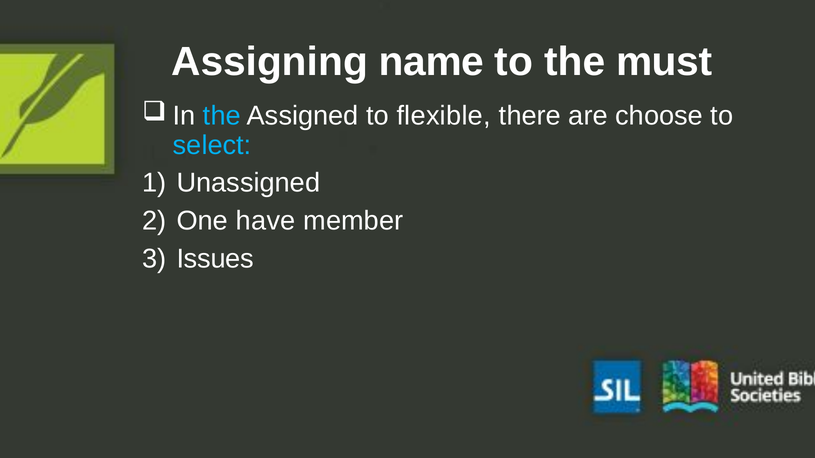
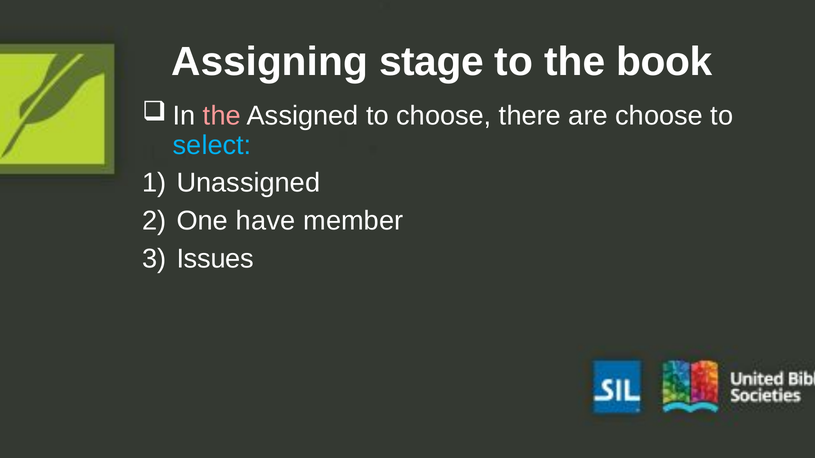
name: name -> stage (431, 62)
must: must -> book (664, 62)
the colour: light blue -> pink (222, 116)
to flexible: flexible -> choose (444, 116)
